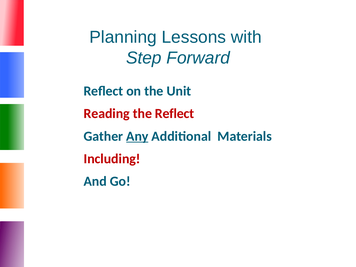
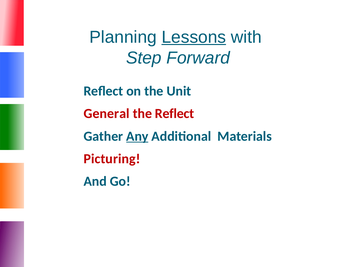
Lessons underline: none -> present (194, 37)
Reading: Reading -> General (107, 114)
Including: Including -> Picturing (112, 159)
